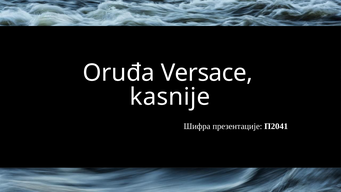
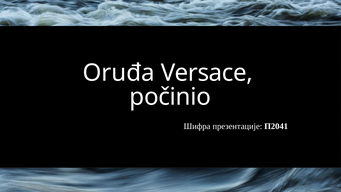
kasnije: kasnije -> počinio (170, 97)
